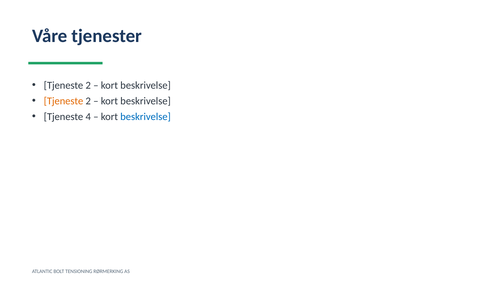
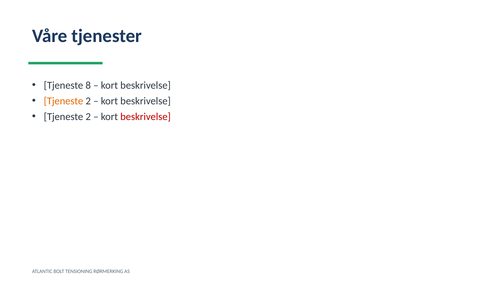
2: 2 -> 8 (88, 85)
4: 4 -> 2 (88, 117)
beskrivelse colour: blue -> red (146, 117)
